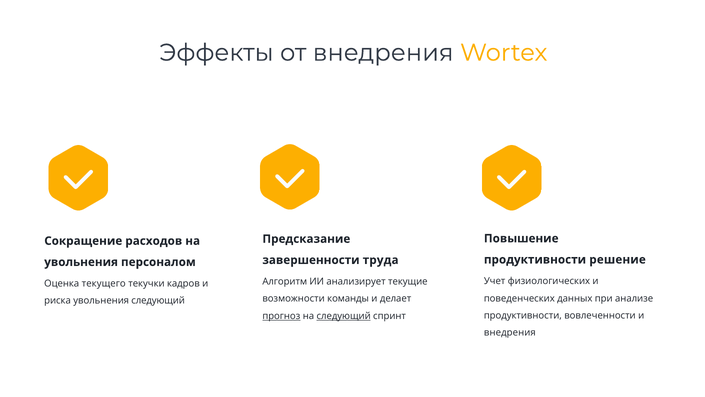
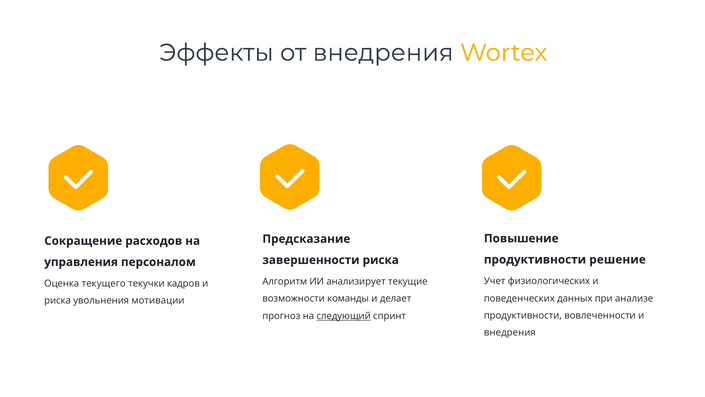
завершенности труда: труда -> риска (381, 260)
увольнения: увольнения -> управления (81, 262)
увольнения следующий: следующий -> мотивации (158, 301)
прогноз underline: present -> none (281, 316)
